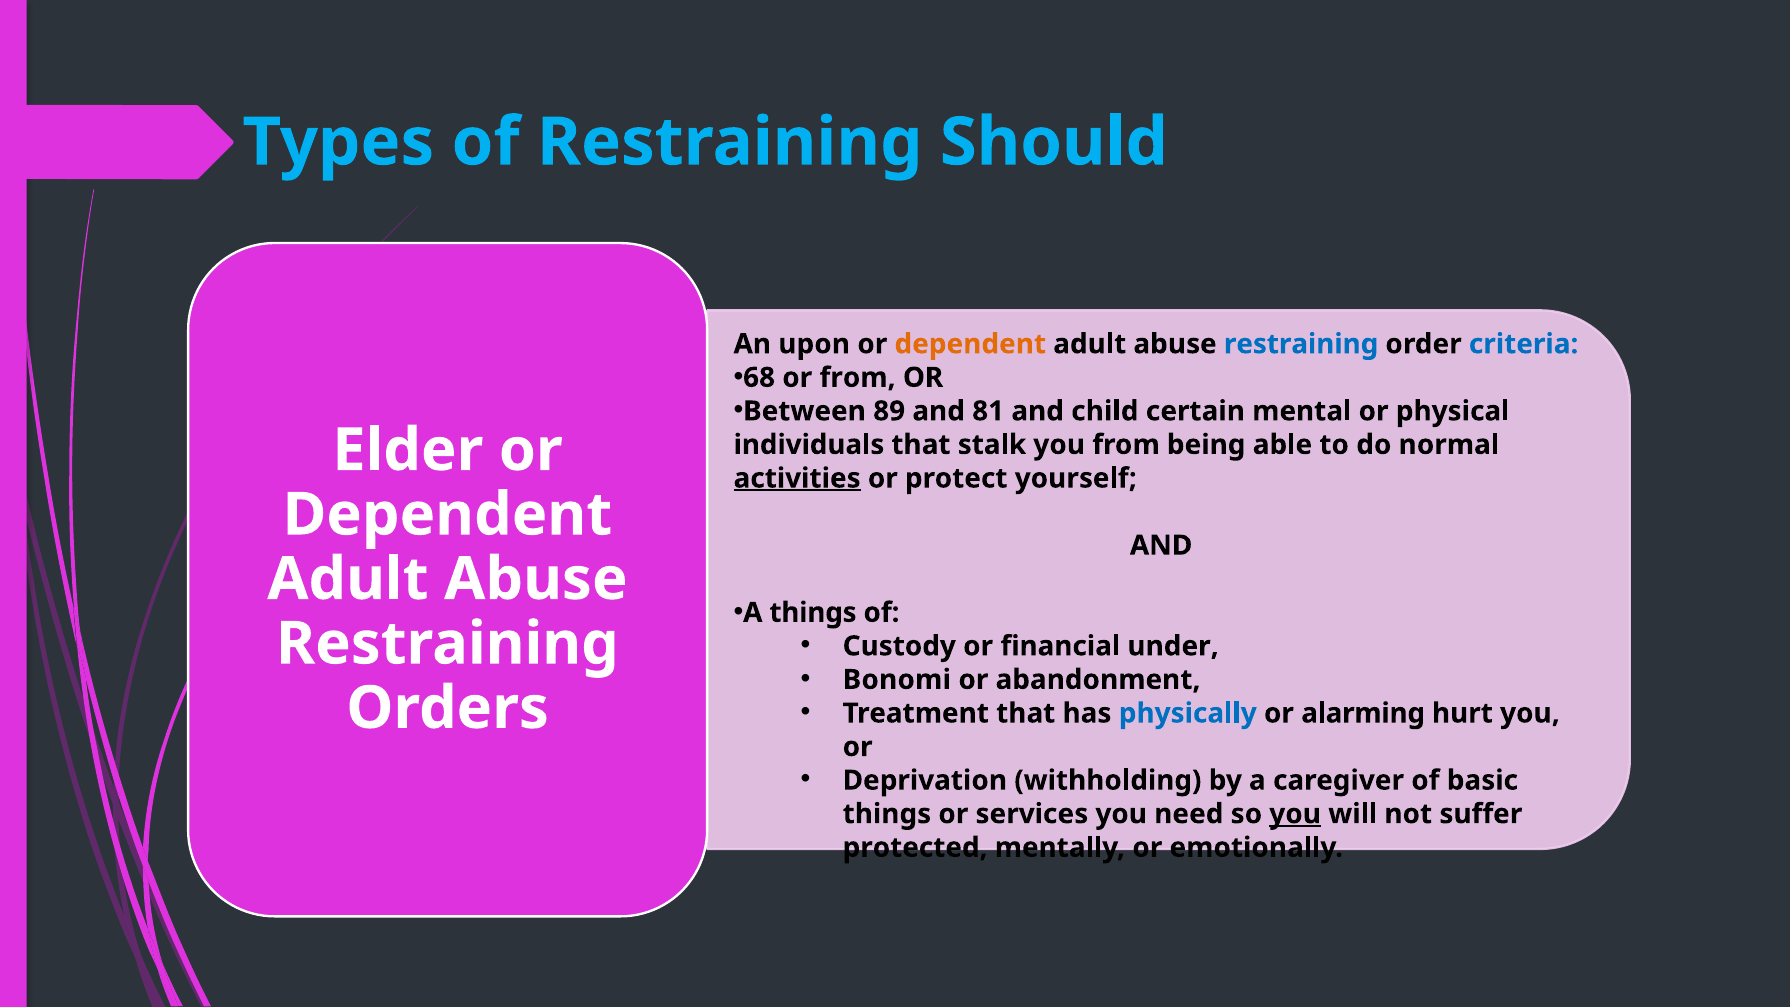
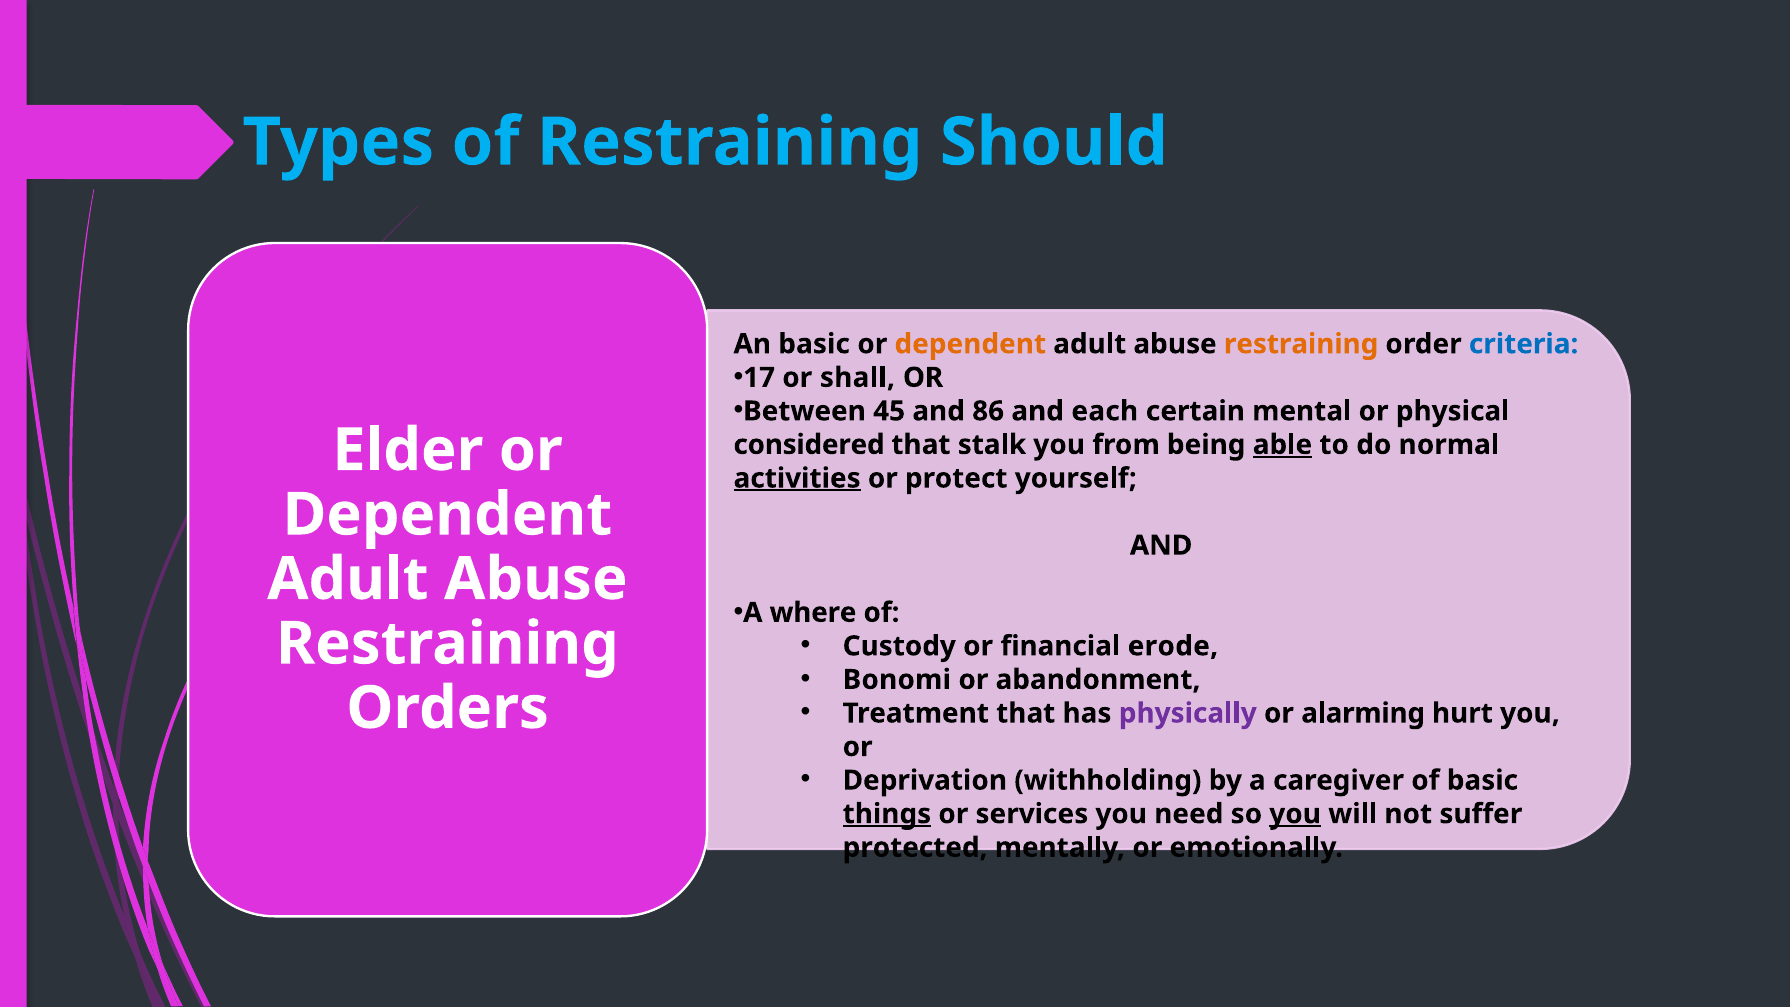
An upon: upon -> basic (814, 344)
restraining colour: blue -> orange (1301, 344)
68: 68 -> 17 (759, 378)
or from: from -> shall (857, 378)
89: 89 -> 45 (889, 411)
81: 81 -> 86 (988, 411)
child: child -> each (1105, 411)
individuals: individuals -> considered (809, 445)
able underline: none -> present (1282, 445)
A things: things -> where (813, 612)
under: under -> erode (1173, 646)
physically colour: blue -> purple (1188, 713)
things underline: none -> present (887, 814)
